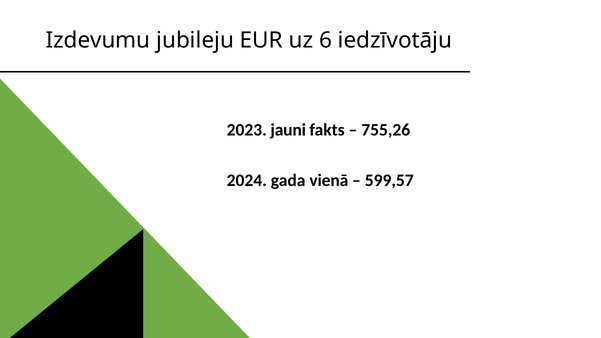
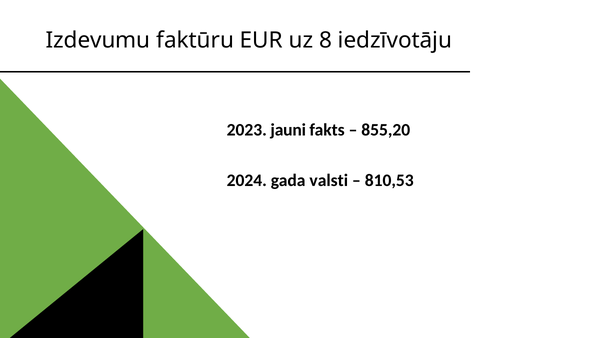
jubileju: jubileju -> faktūru (195, 40)
6: 6 -> 8 (326, 40)
755,26: 755,26 -> 855,20 (386, 130)
vienā: vienā -> valsti (329, 180)
599,57: 599,57 -> 810,53 (389, 180)
